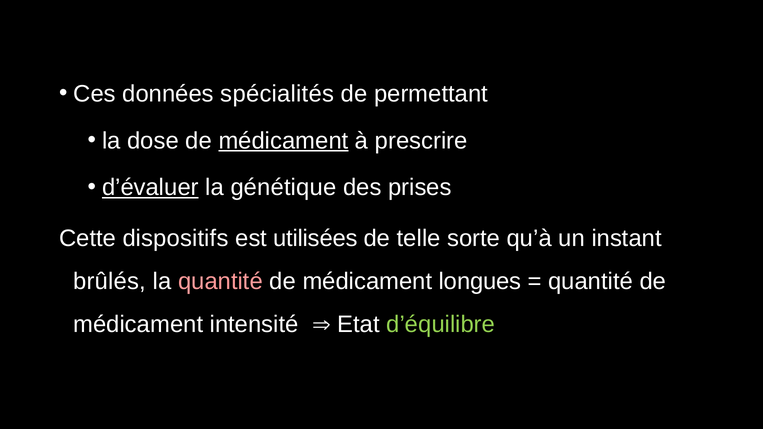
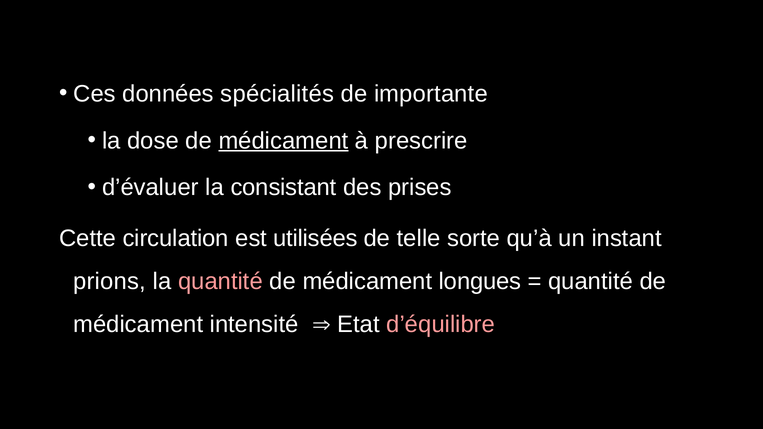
permettant: permettant -> importante (431, 94)
d’évaluer underline: present -> none (150, 188)
génétique: génétique -> consistant (284, 188)
dispositifs: dispositifs -> circulation (176, 238)
brûlés: brûlés -> prions (110, 281)
d’équilibre colour: light green -> pink (441, 324)
